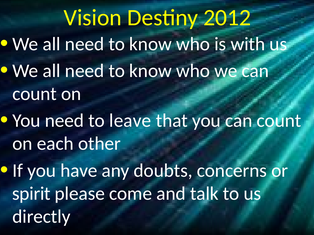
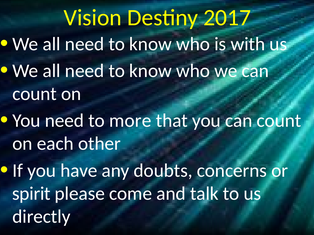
2012: 2012 -> 2017 (227, 18)
leave: leave -> more (130, 121)
